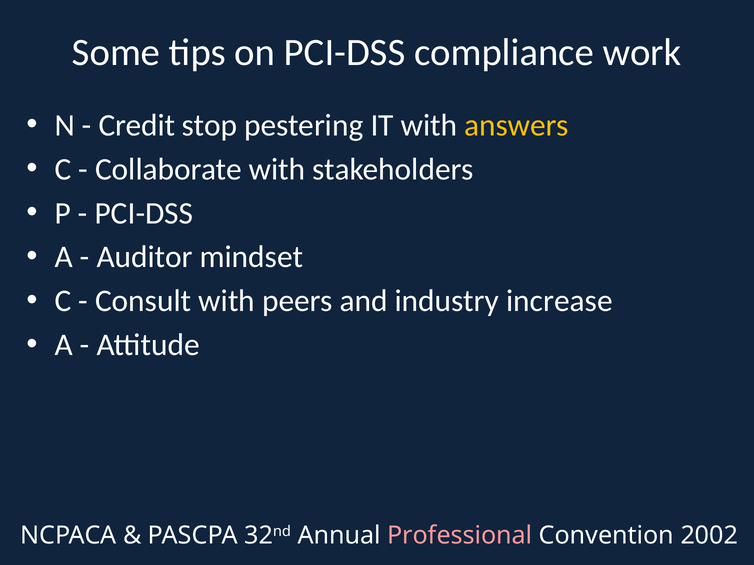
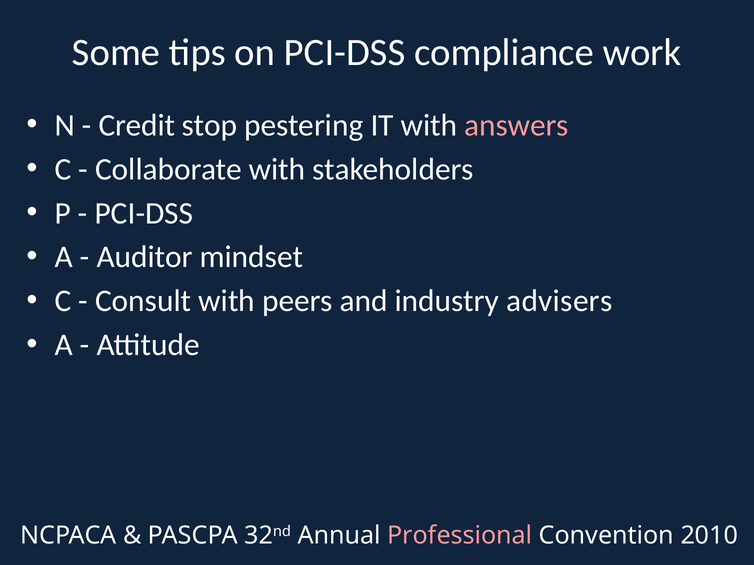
answers colour: yellow -> pink (517, 125)
increase: increase -> advisers (559, 301)
2002: 2002 -> 2010 (709, 536)
